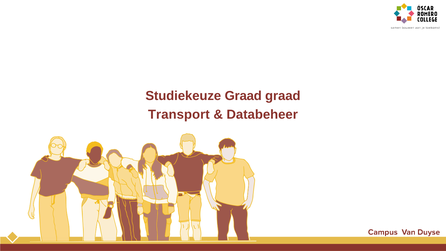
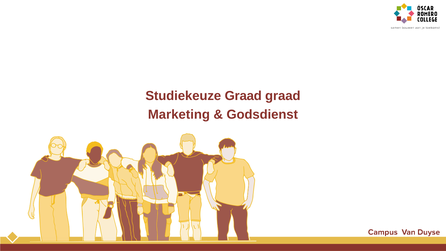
Transport: Transport -> Marketing (179, 114)
Databeheer: Databeheer -> Godsdienst (262, 114)
